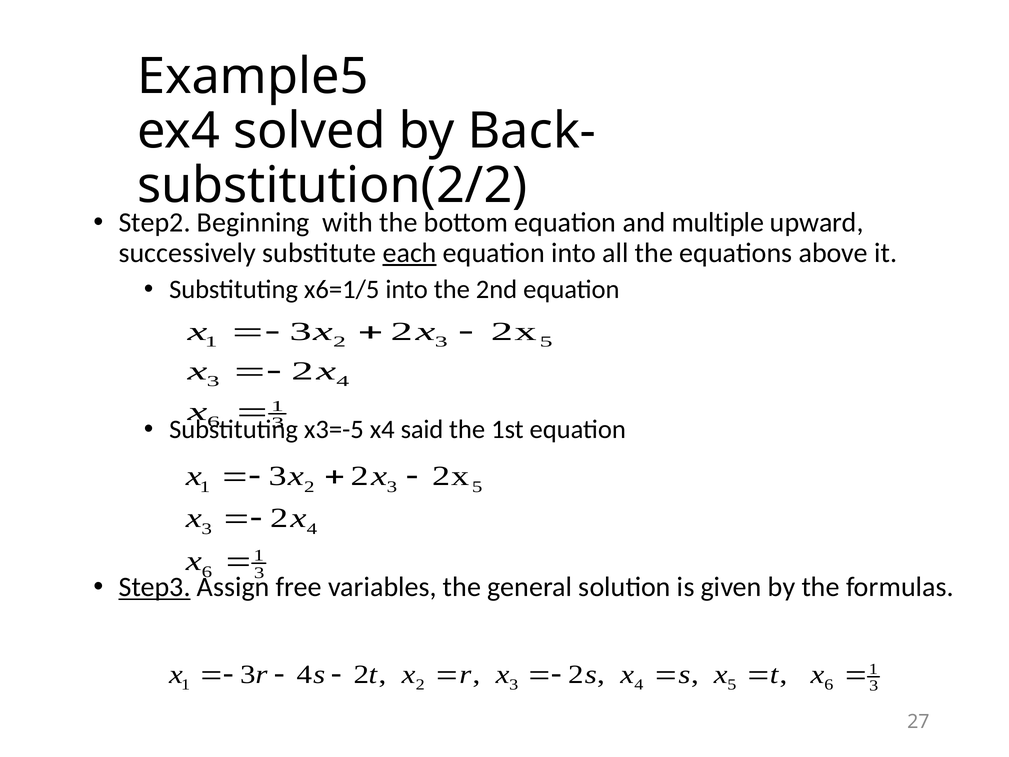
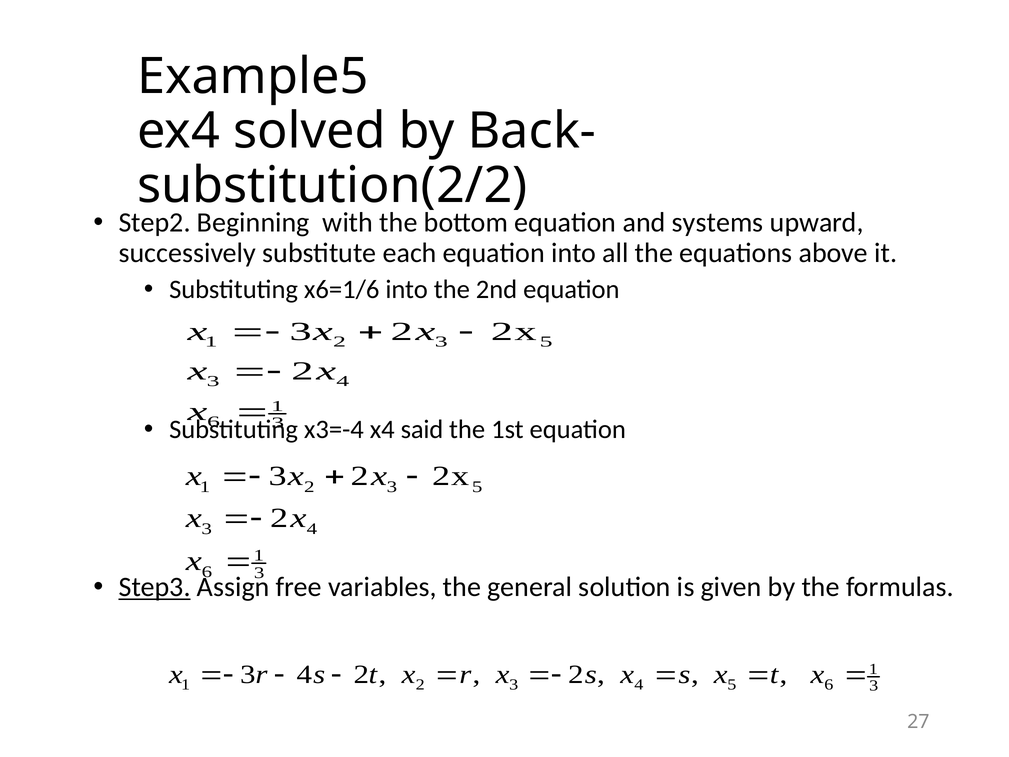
multiple: multiple -> systems (718, 223)
each underline: present -> none (410, 253)
x6=1/5: x6=1/5 -> x6=1/6 (342, 289)
x3=-5: x3=-5 -> x3=-4 (334, 429)
